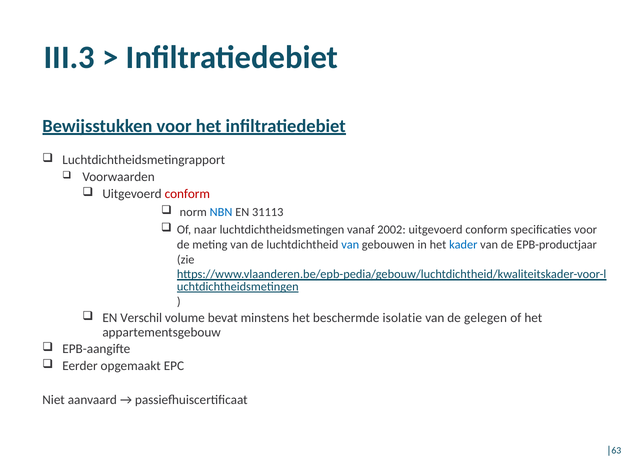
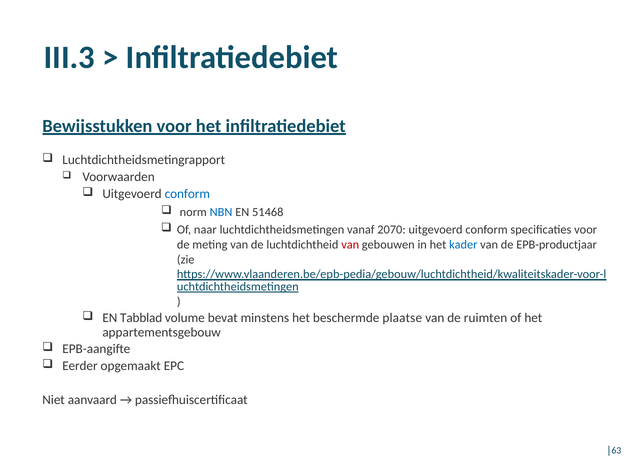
conform colour: red -> blue (187, 194)
31113: 31113 -> 51468 (268, 212)
2002: 2002 -> 2070 (392, 230)
van colour: blue -> red (350, 245)
Verschil: Verschil -> Tabblad (141, 318)
isolatie: isolatie -> plaatse (402, 318)
gelegen: gelegen -> ruimten (486, 318)
